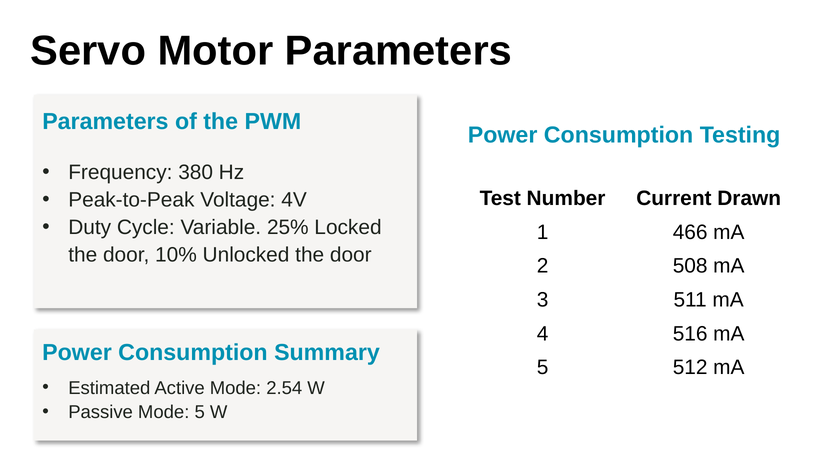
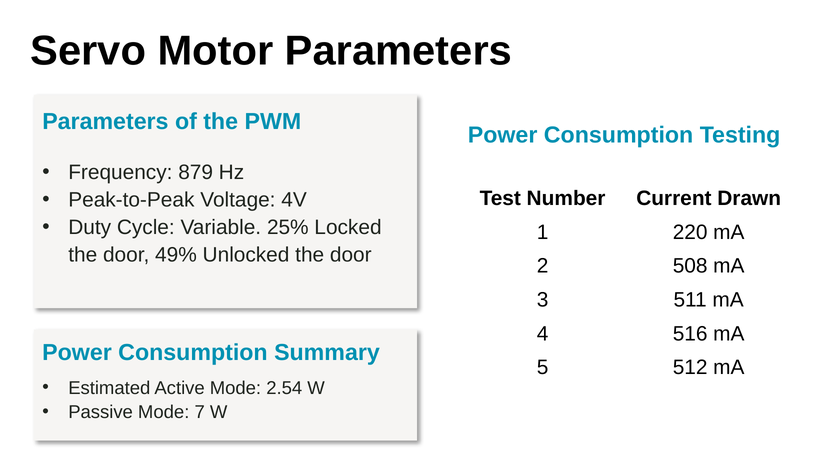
380: 380 -> 879 (196, 172)
466: 466 -> 220 (690, 232)
10%: 10% -> 49% (176, 255)
Mode 5: 5 -> 7 (200, 412)
